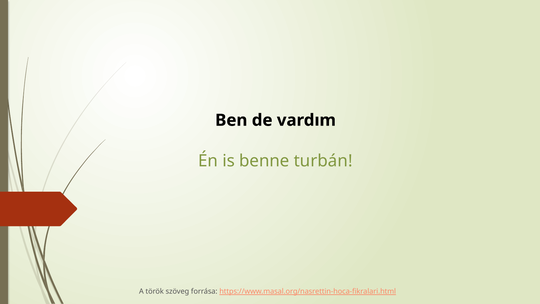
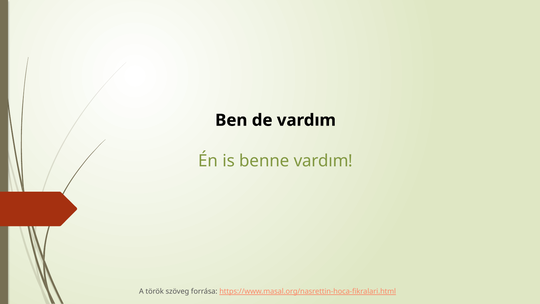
benne turbán: turbán -> vardım (323, 161)
